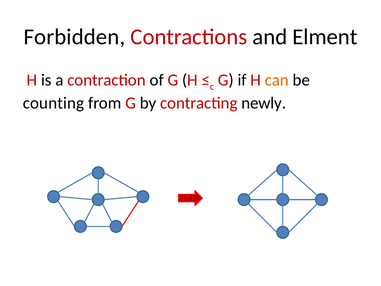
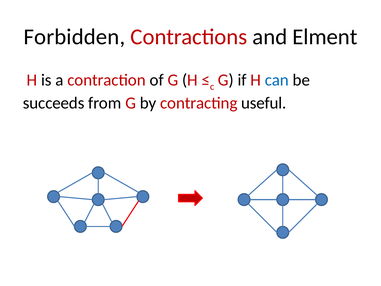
can colour: orange -> blue (277, 80)
counting: counting -> succeeds (54, 103)
newly: newly -> useful (264, 103)
